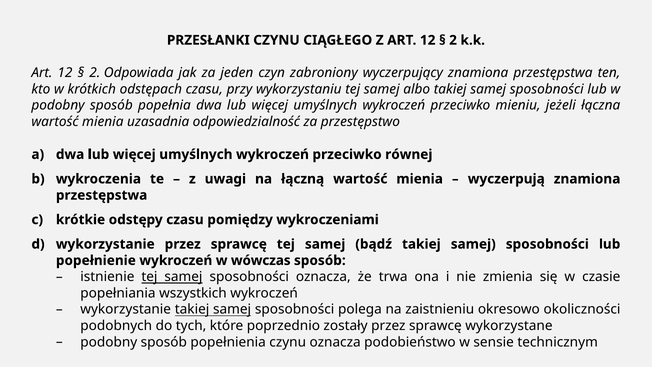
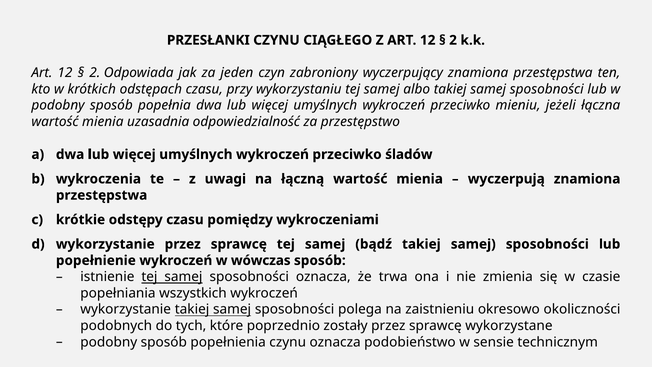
równej: równej -> śladów (409, 154)
